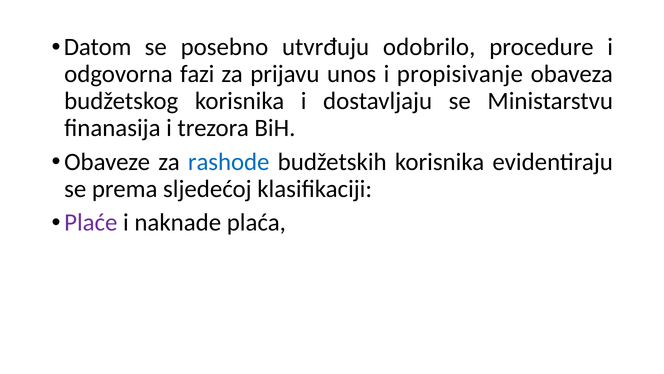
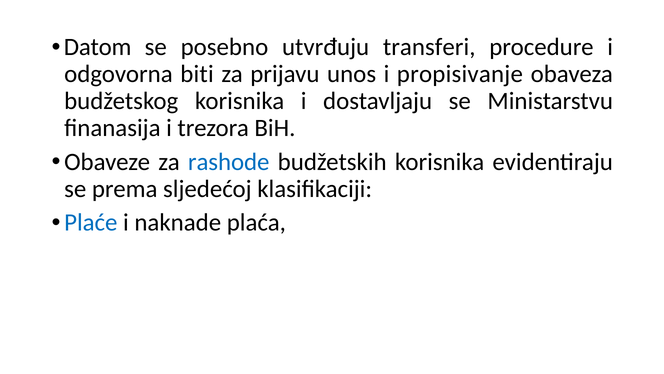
odobrilo: odobrilo -> transferi (429, 47)
fazi: fazi -> biti (197, 74)
Plaće colour: purple -> blue (91, 222)
